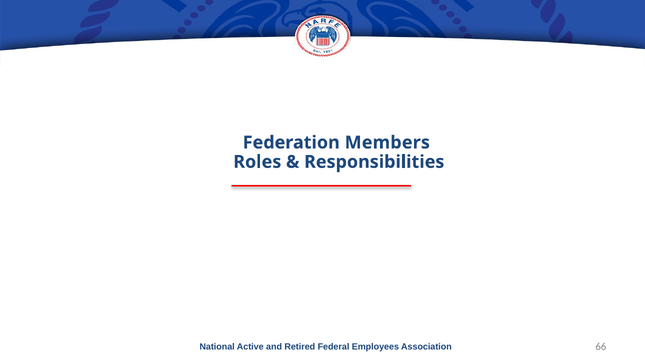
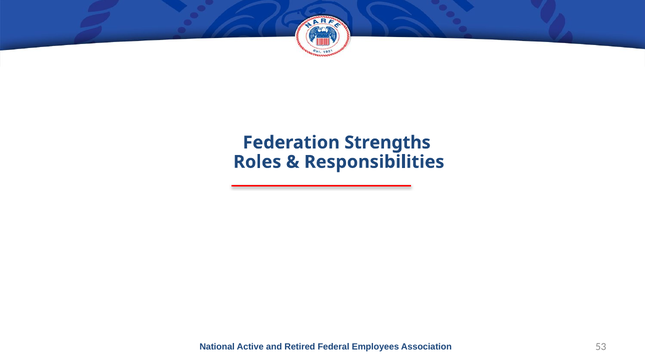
Members: Members -> Strengths (387, 142)
66: 66 -> 53 (601, 347)
